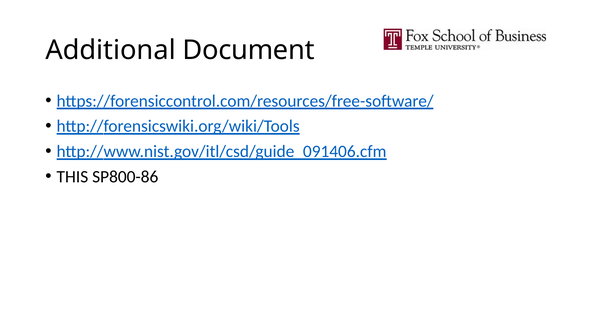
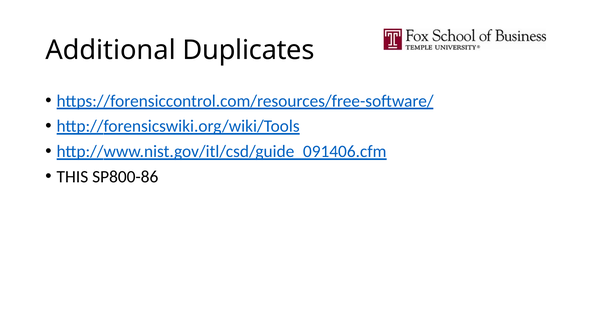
Document: Document -> Duplicates (249, 50)
